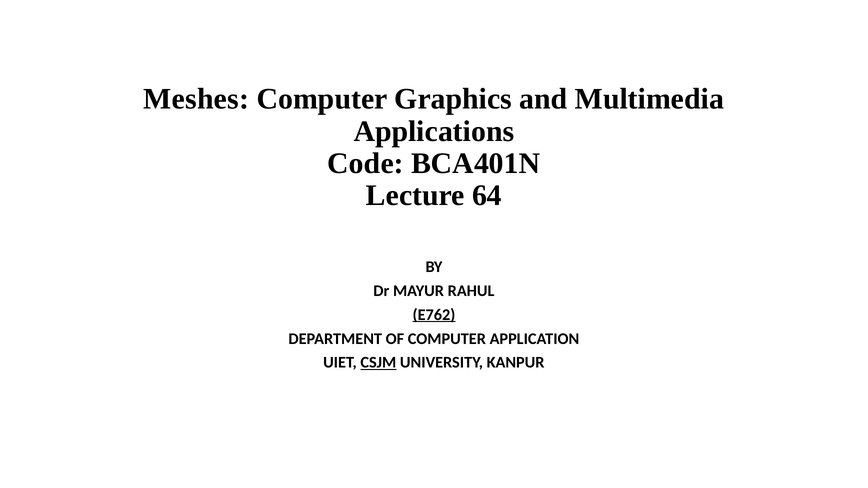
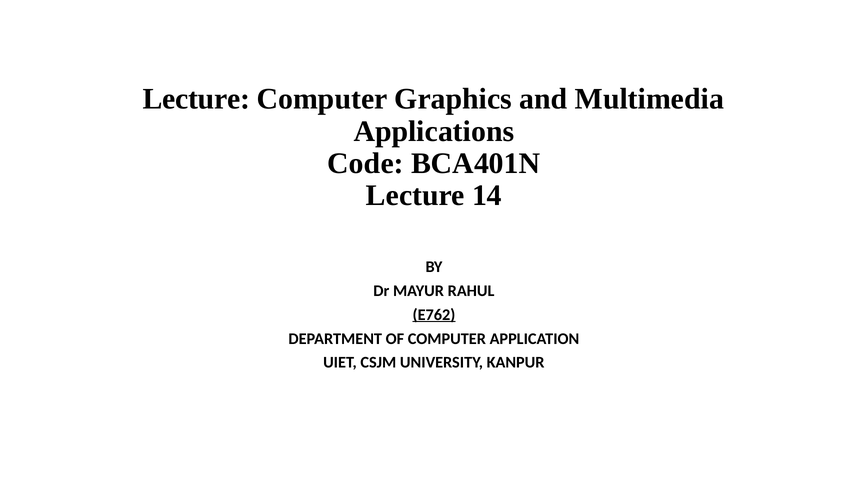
Meshes: Meshes -> Lecture (196, 99)
64: 64 -> 14 (487, 196)
CSJM underline: present -> none (378, 363)
